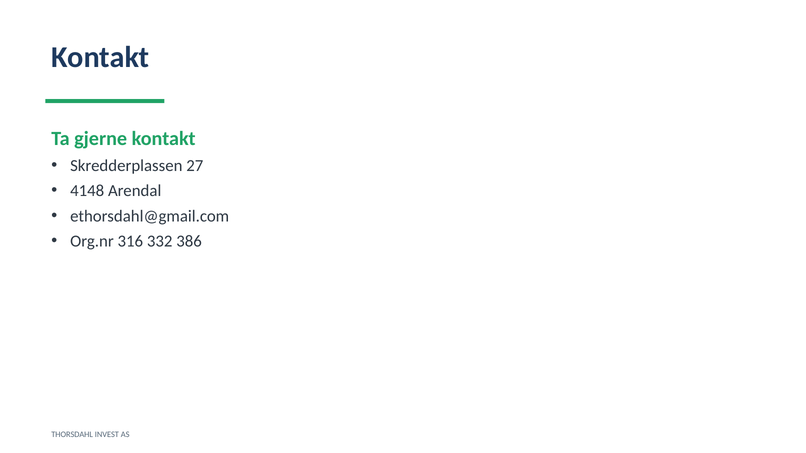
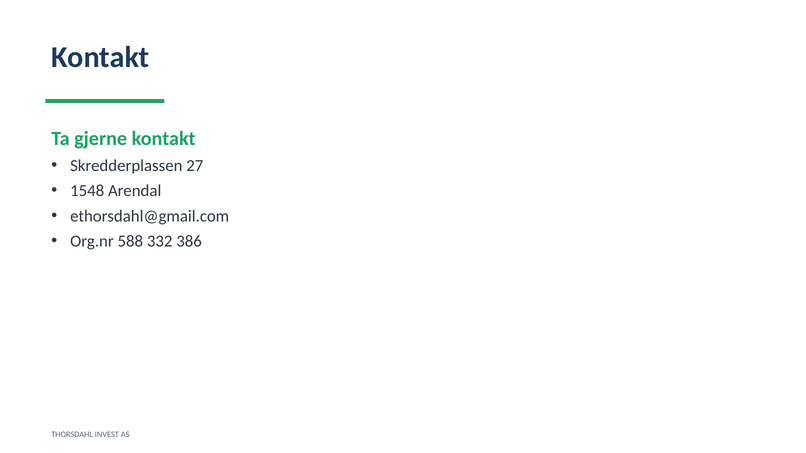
4148: 4148 -> 1548 (87, 191)
316: 316 -> 588 (130, 241)
